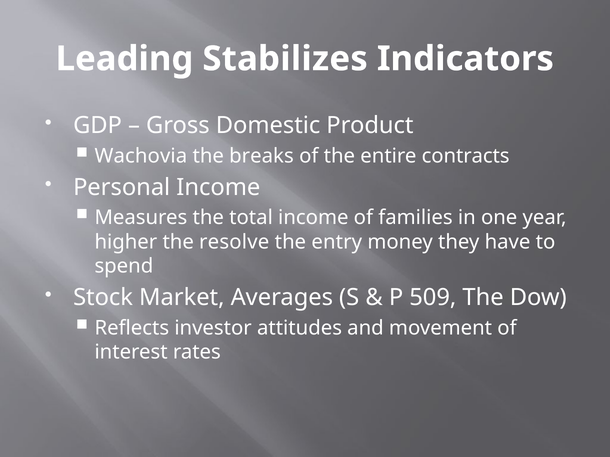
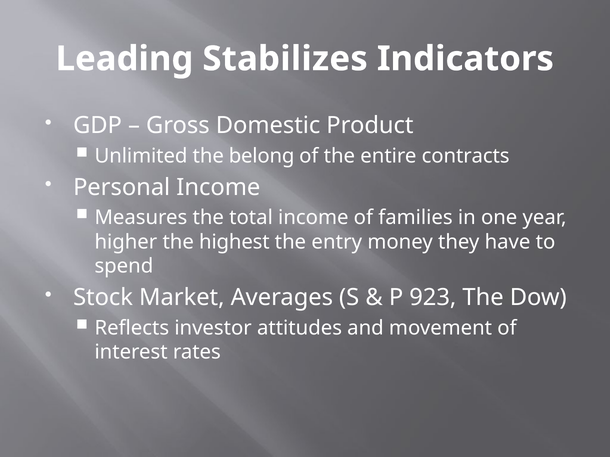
Wachovia: Wachovia -> Unlimited (141, 156)
breaks: breaks -> belong (262, 156)
resolve: resolve -> highest (234, 242)
509: 509 -> 923 (433, 298)
